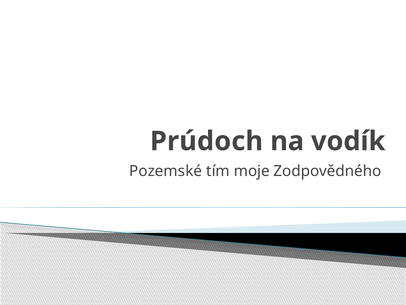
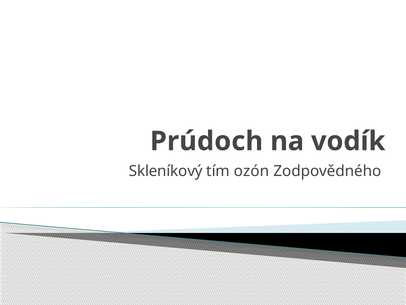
Pozemské: Pozemské -> Skleníkový (166, 171)
moje: moje -> ozón (252, 171)
